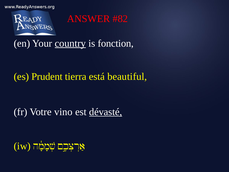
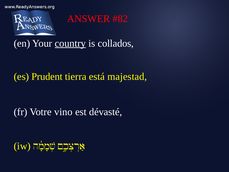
fonction: fonction -> collados (116, 43)
beautiful: beautiful -> majestad (127, 76)
dévasté underline: present -> none (106, 112)
